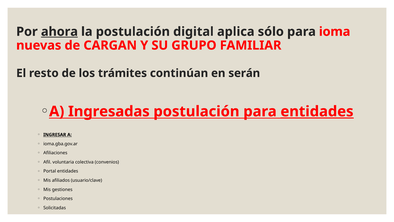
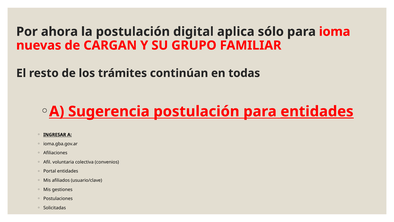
ahora underline: present -> none (59, 32)
serán: serán -> todas (244, 73)
Ingresadas: Ingresadas -> Sugerencia (109, 111)
